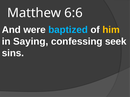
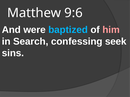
6:6: 6:6 -> 9:6 (73, 13)
him colour: yellow -> pink (111, 30)
Saying: Saying -> Search (31, 42)
